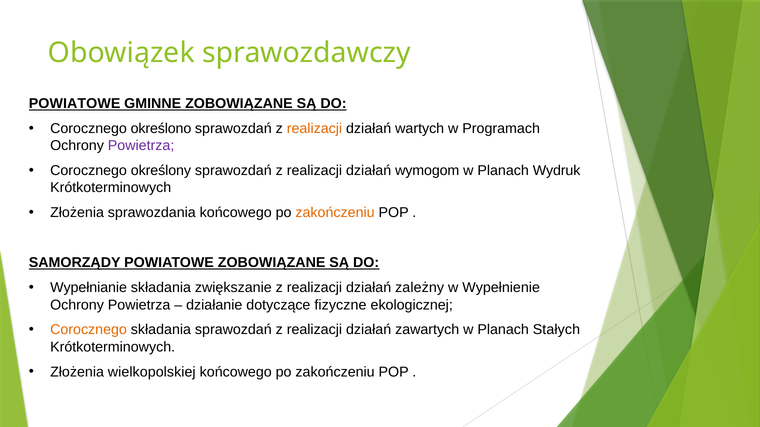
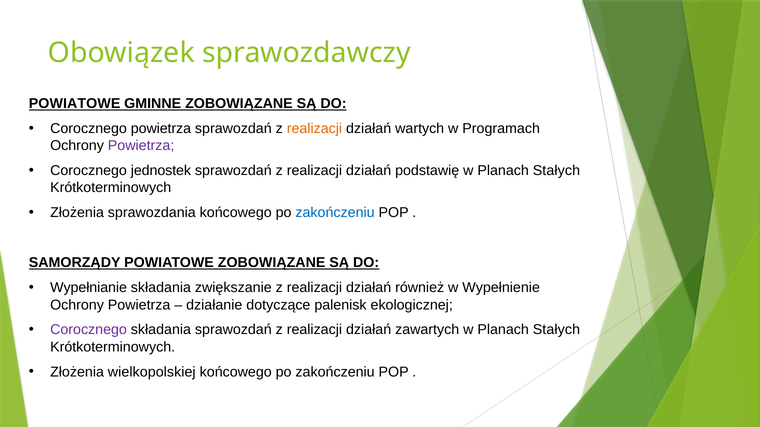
Corocznego określono: określono -> powietrza (161, 129)
określony: określony -> jednostek (161, 171)
wymogom: wymogom -> podstawię (427, 171)
Wydruk: Wydruk -> Stałych (556, 171)
zakończeniu colour: orange -> blue (335, 213)
zależny: zależny -> również (420, 288)
fizyczne: fizyczne -> palenisk (340, 305)
Corocznego colour: orange -> purple (89, 330)
